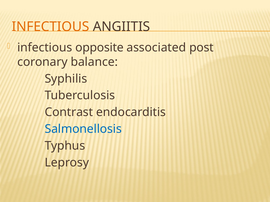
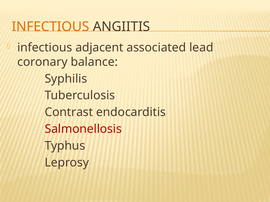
opposite: opposite -> adjacent (99, 48)
post: post -> lead (201, 48)
Salmonellosis colour: blue -> red (83, 129)
